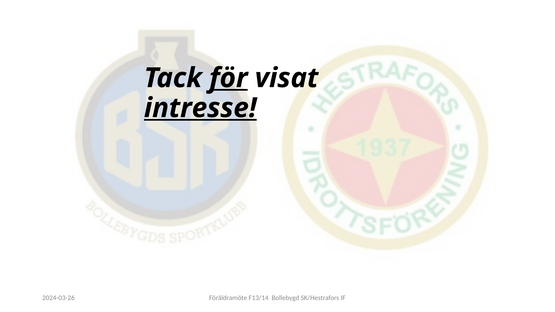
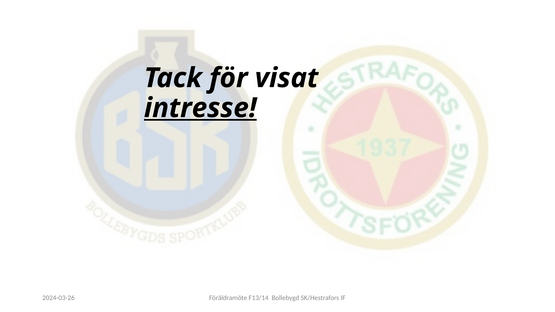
för underline: present -> none (228, 78)
